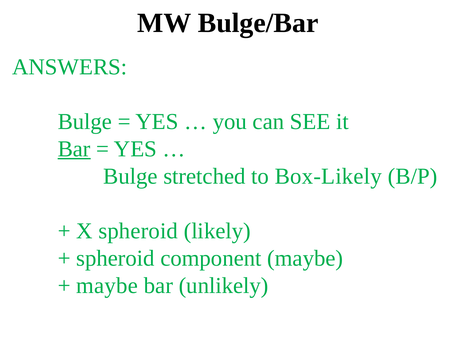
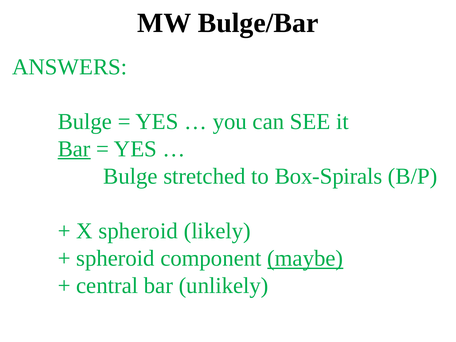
Box-Likely: Box-Likely -> Box-Spirals (329, 176)
maybe underline: none -> present (305, 258)
maybe: maybe -> central (107, 286)
